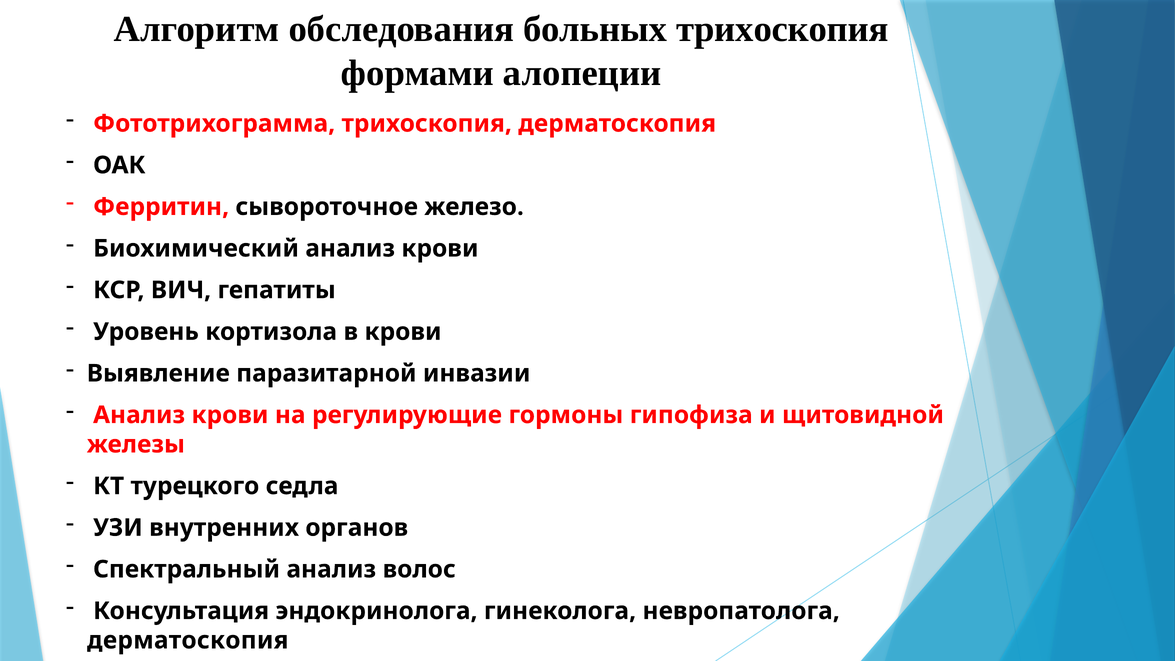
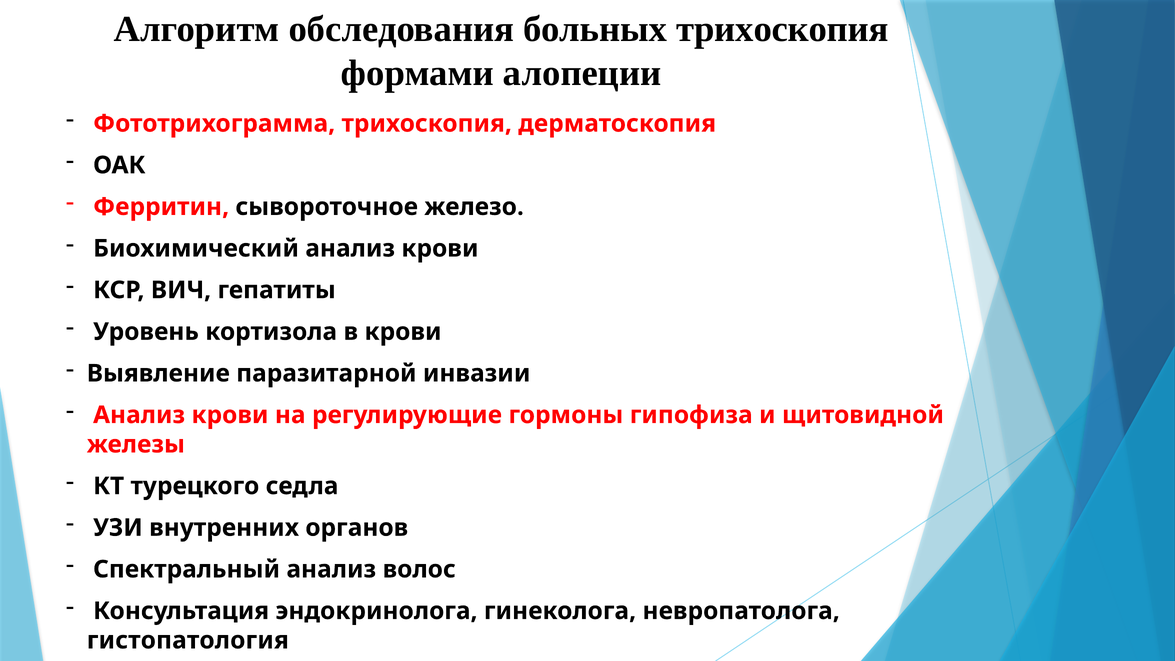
дерматоскопия: дерматоскопия -> гистопатология (188, 640)
